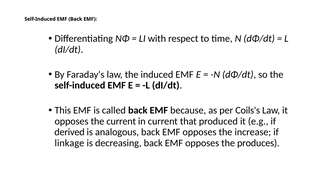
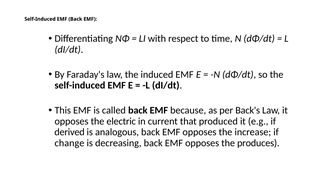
Coils's: Coils's -> Back's (248, 110)
the current: current -> electric (121, 121)
linkage: linkage -> change (69, 143)
